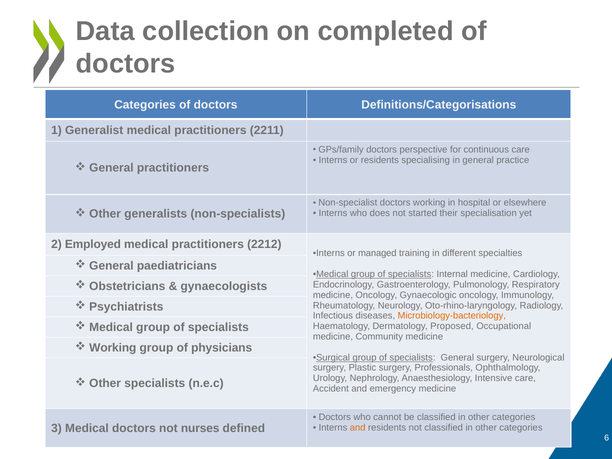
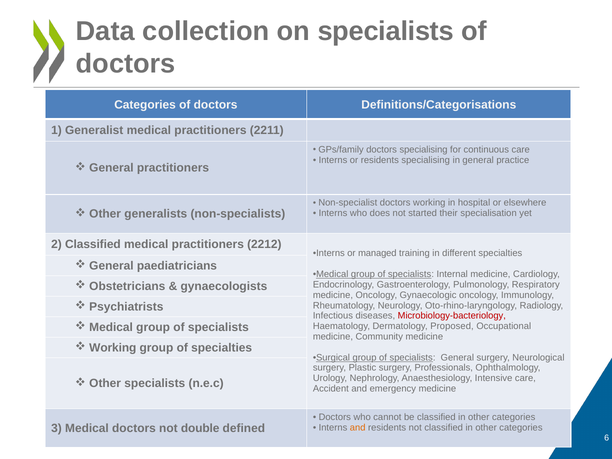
on completed: completed -> specialists (386, 31)
doctors perspective: perspective -> specialising (424, 150)
2 Employed: Employed -> Classified (93, 244)
Microbiology-bacteriology colour: orange -> red (452, 316)
of physicians: physicians -> specialties (222, 348)
nurses: nurses -> double (200, 428)
